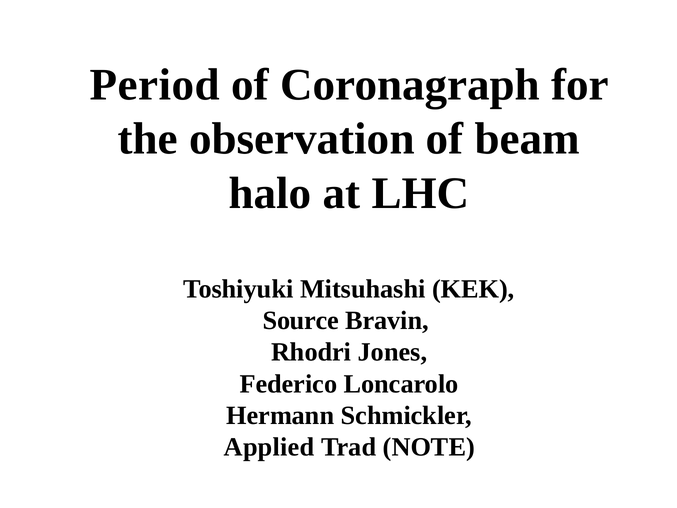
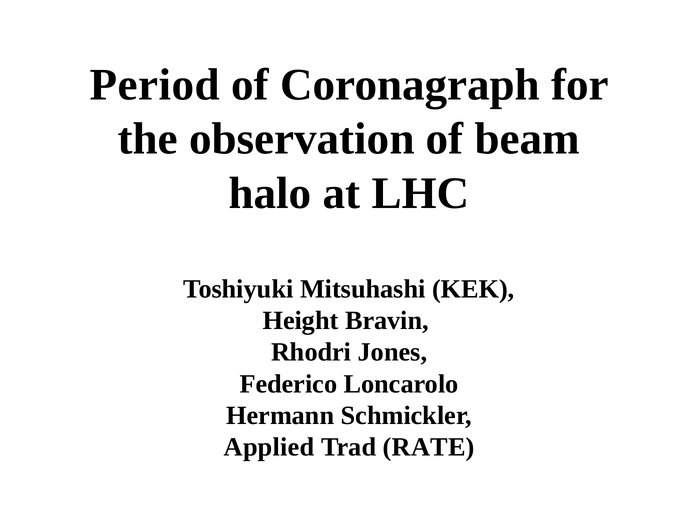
Source: Source -> Height (301, 320)
NOTE: NOTE -> RATE (429, 447)
